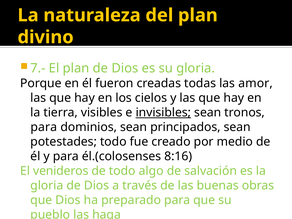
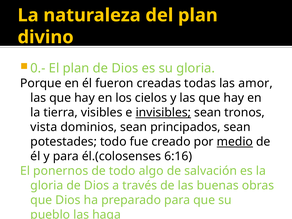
7.-: 7.- -> 0.- (38, 68)
para: para -> vista (44, 127)
medio underline: none -> present (235, 142)
8:16: 8:16 -> 6:16 (178, 156)
venideros: venideros -> ponernos (61, 171)
